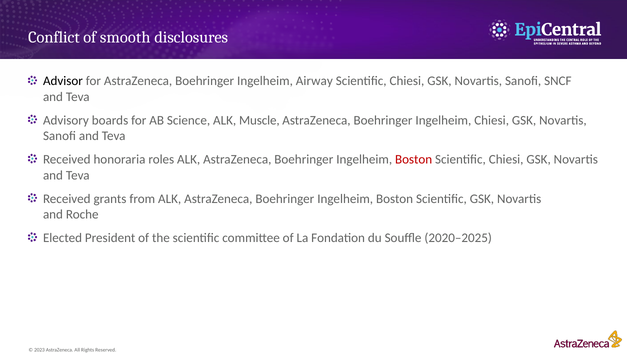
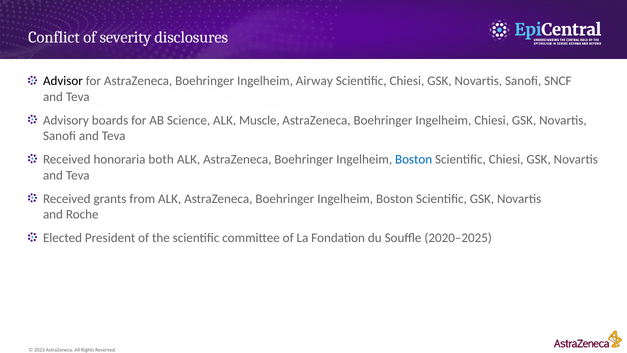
smooth: smooth -> severity (125, 37)
roles: roles -> both (161, 159)
Boston colour: red -> blue (414, 159)
